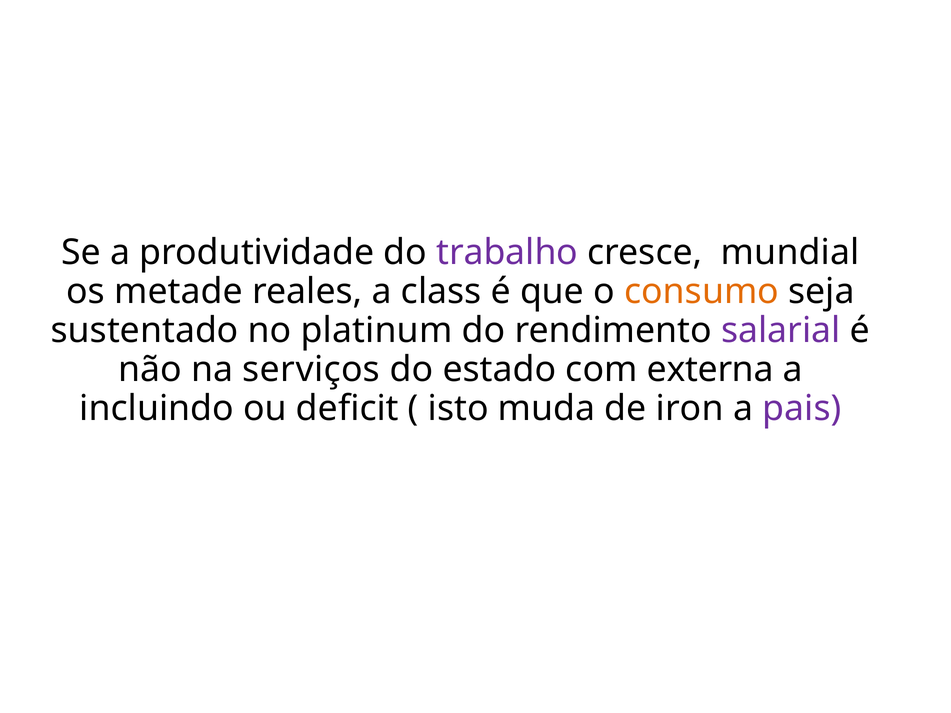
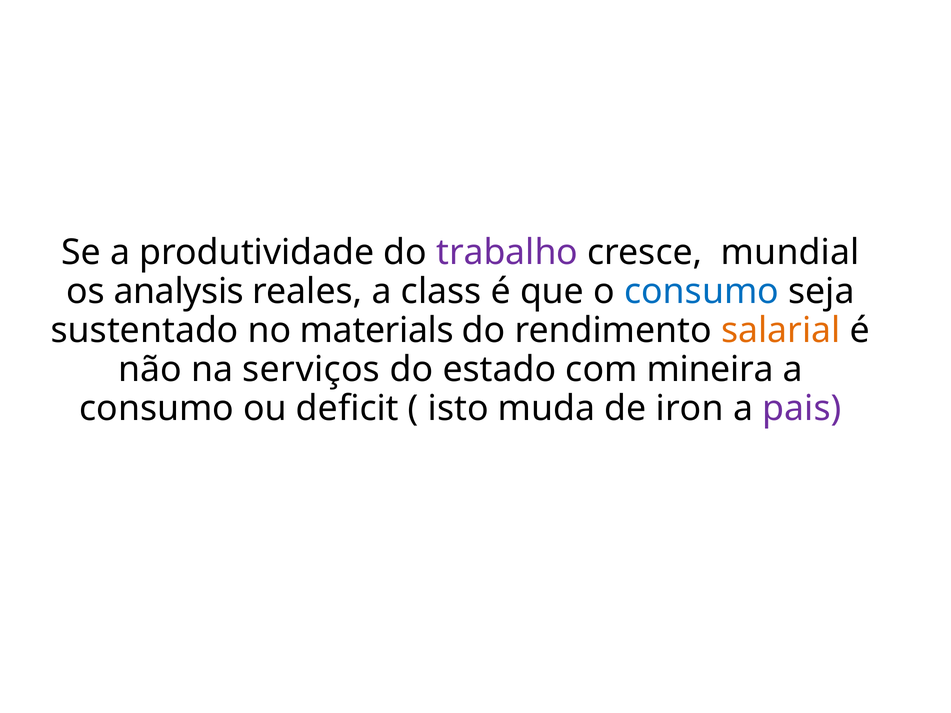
metade: metade -> analysis (179, 292)
consumo colour: orange -> blue (702, 292)
platinum: platinum -> materials (377, 331)
salarial colour: purple -> orange (781, 331)
externa: externa -> mineira (710, 370)
incluindo: incluindo -> consumo (157, 408)
